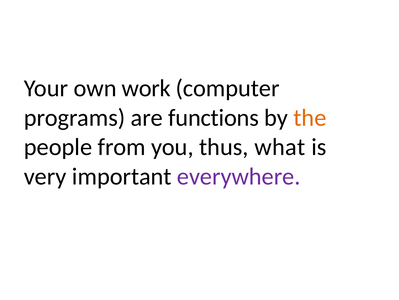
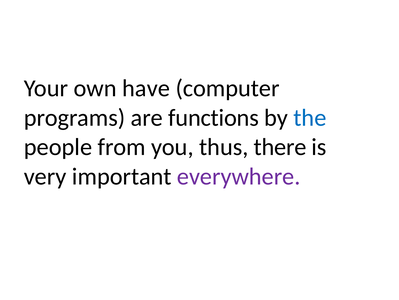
work: work -> have (146, 88)
the colour: orange -> blue (310, 117)
what: what -> there (280, 147)
